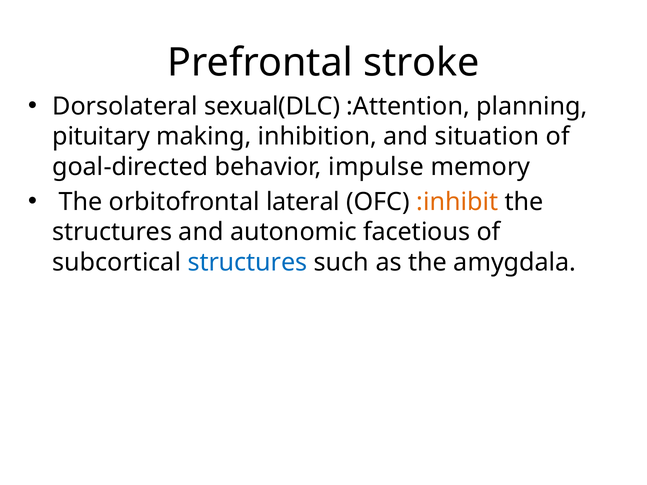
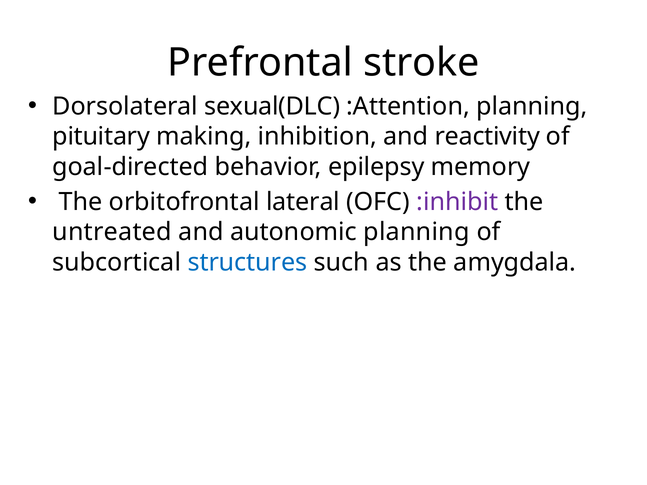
situation: situation -> reactivity (487, 137)
impulse: impulse -> epilepsy (376, 167)
:inhibit colour: orange -> purple (457, 202)
structures: structures -> untreated (112, 232)
autonomic facetious: facetious -> planning (417, 232)
